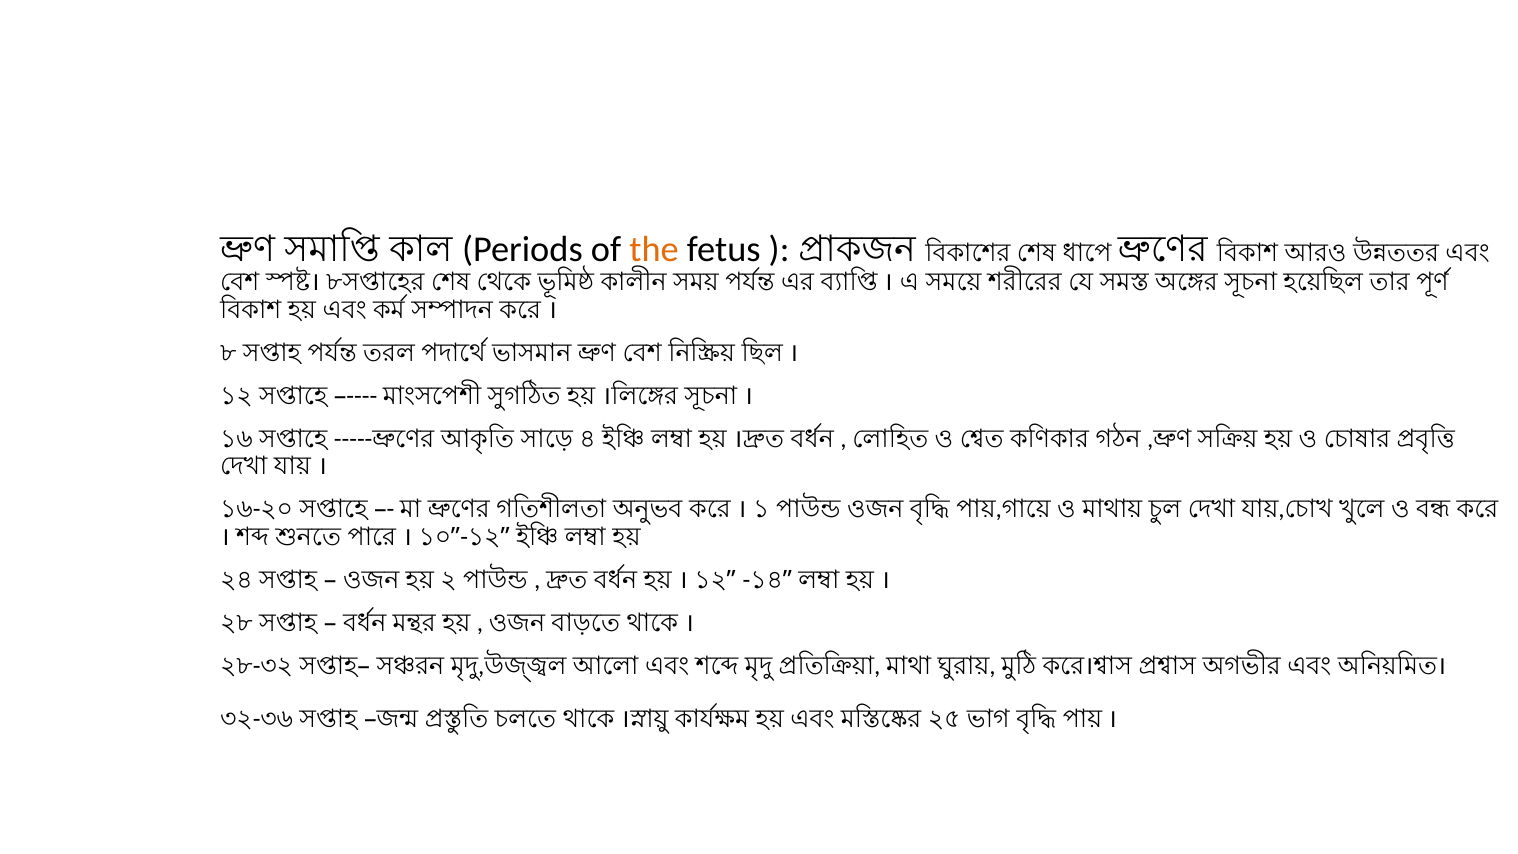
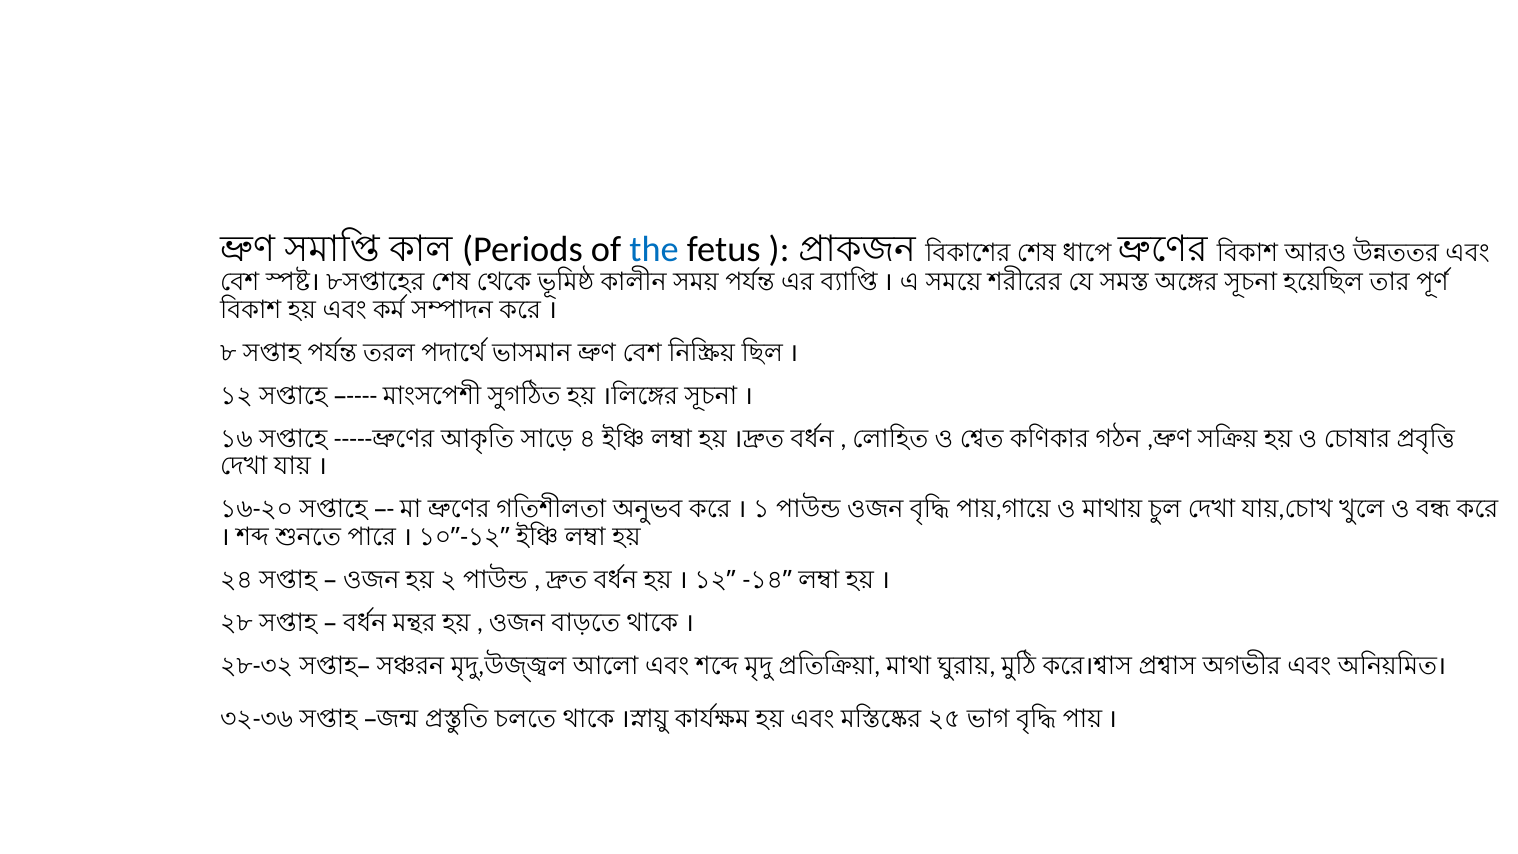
the colour: orange -> blue (654, 249)
